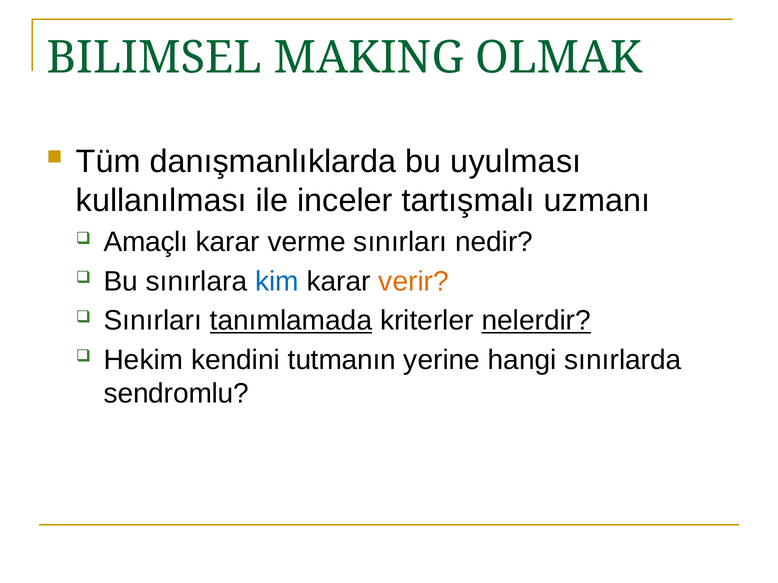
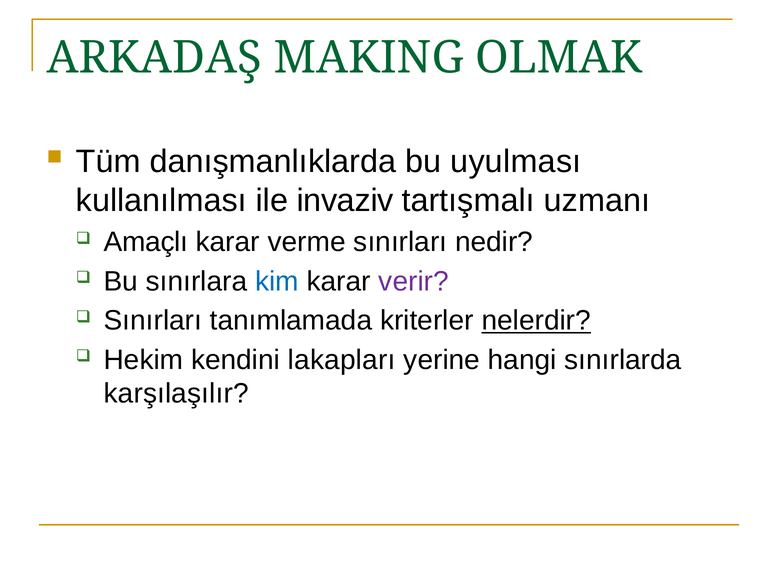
BILIMSEL: BILIMSEL -> ARKADAŞ (154, 58)
inceler: inceler -> invaziv (345, 201)
verir colour: orange -> purple (414, 282)
tanımlamada underline: present -> none (291, 321)
tutmanın: tutmanın -> lakapları (342, 360)
sendromlu: sendromlu -> karşılaşılır (176, 394)
